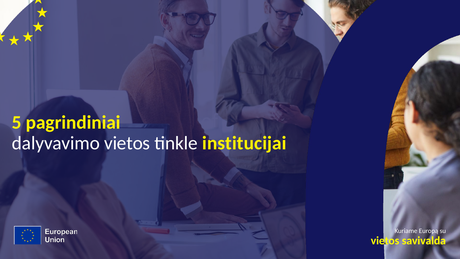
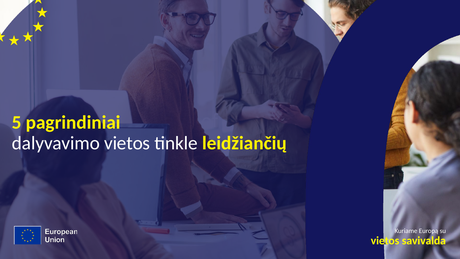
institucijai: institucijai -> leidžiančių (244, 143)
